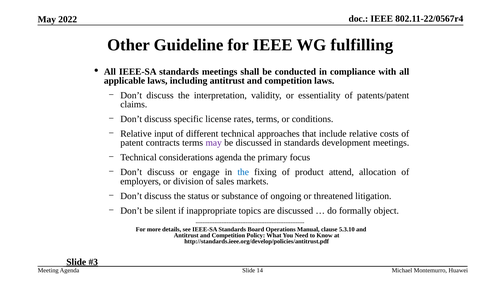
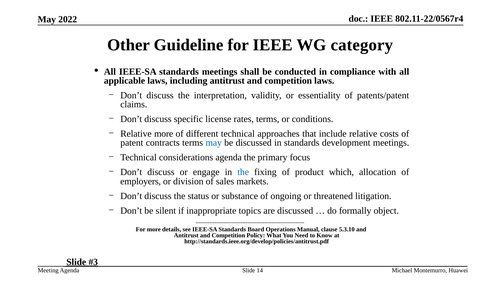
fulfilling: fulfilling -> category (362, 45)
Relative input: input -> more (164, 134)
may colour: purple -> blue (214, 143)
attend: attend -> which (341, 172)
